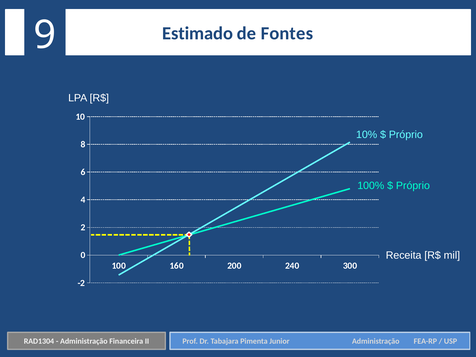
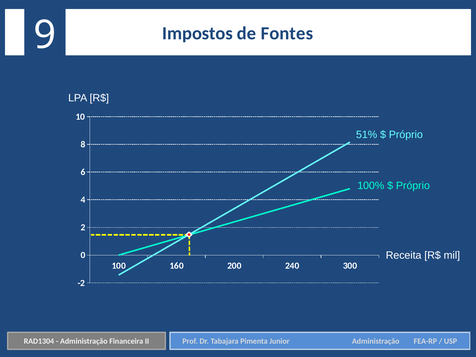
Estimado: Estimado -> Impostos (198, 33)
10%: 10% -> 51% (367, 135)
